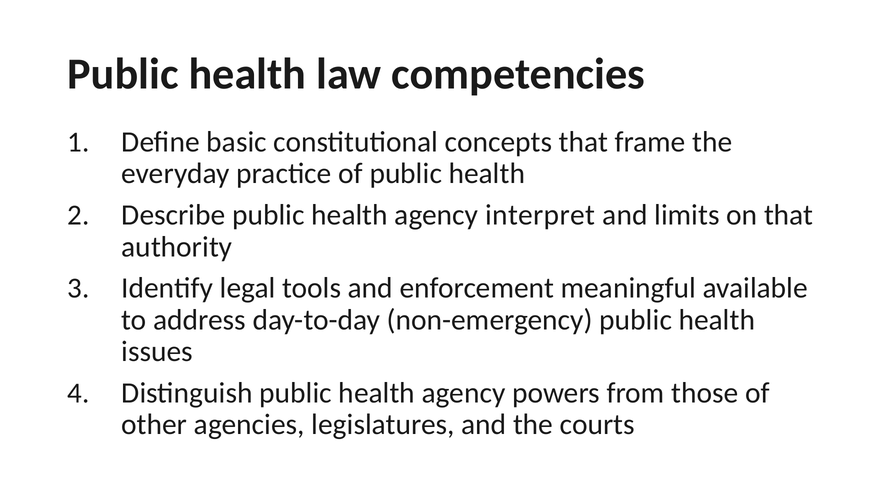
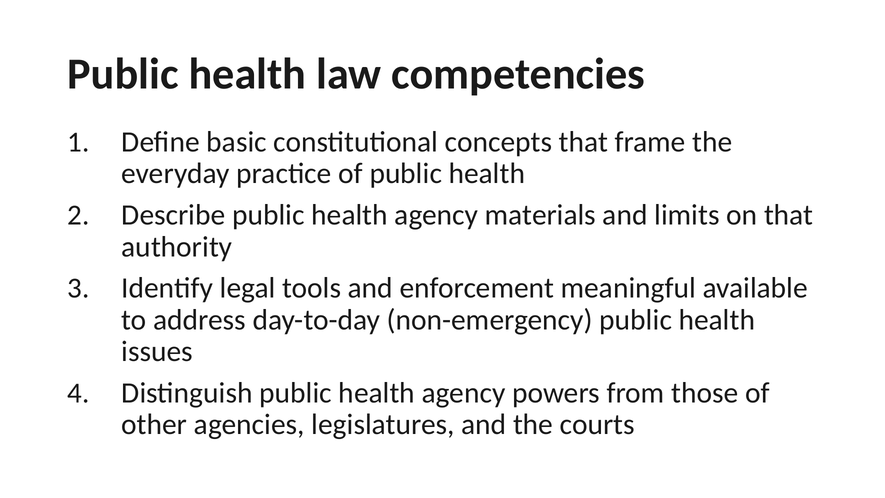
interpret: interpret -> materials (540, 215)
